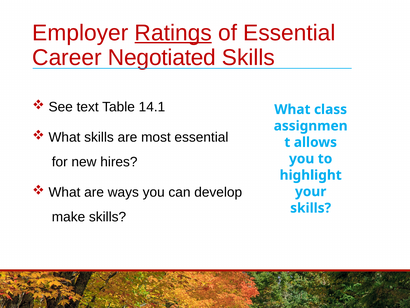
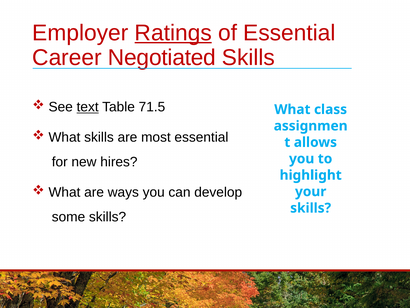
text underline: none -> present (88, 107)
14.1: 14.1 -> 71.5 (152, 107)
make: make -> some (68, 217)
